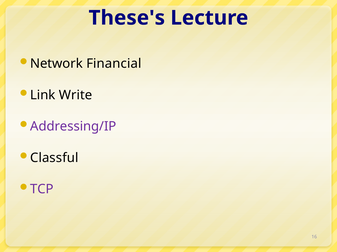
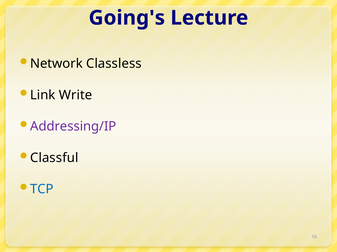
These's: These's -> Going's (127, 18)
Financial: Financial -> Classless (114, 64)
TCP colour: purple -> blue (42, 190)
